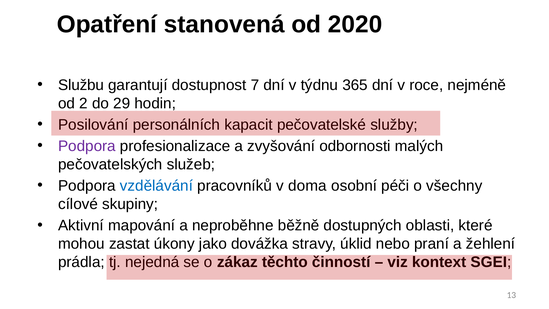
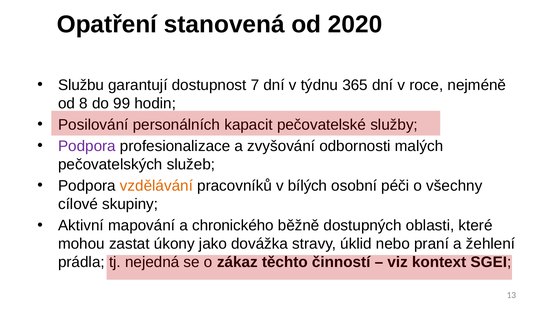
2: 2 -> 8 (84, 103)
29: 29 -> 99 (122, 103)
vzdělávání colour: blue -> orange (156, 186)
doma: doma -> bílých (308, 186)
neproběhne: neproběhne -> chronického (233, 225)
